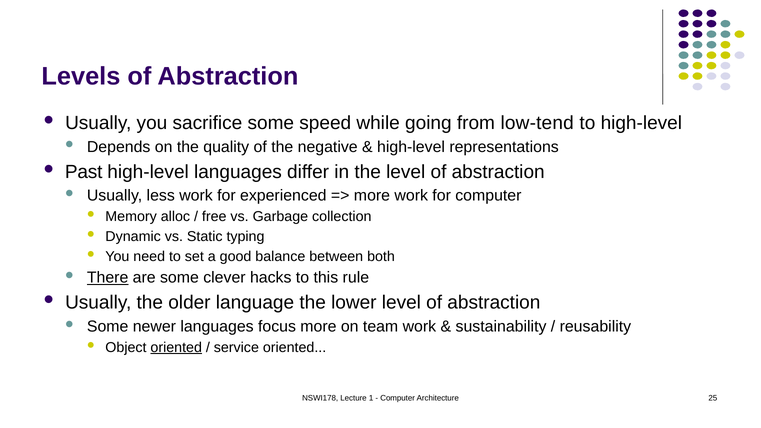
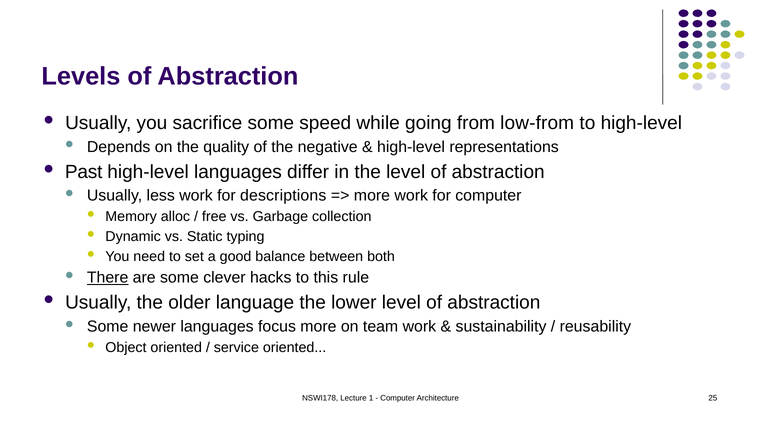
low-tend: low-tend -> low-from (537, 123)
experienced: experienced -> descriptions (283, 196)
oriented underline: present -> none (176, 347)
